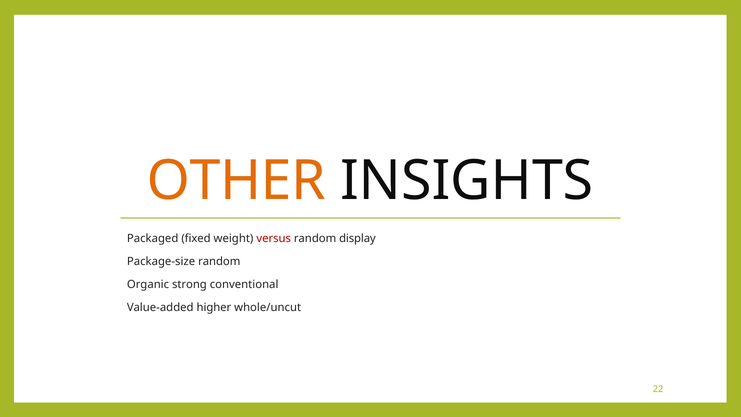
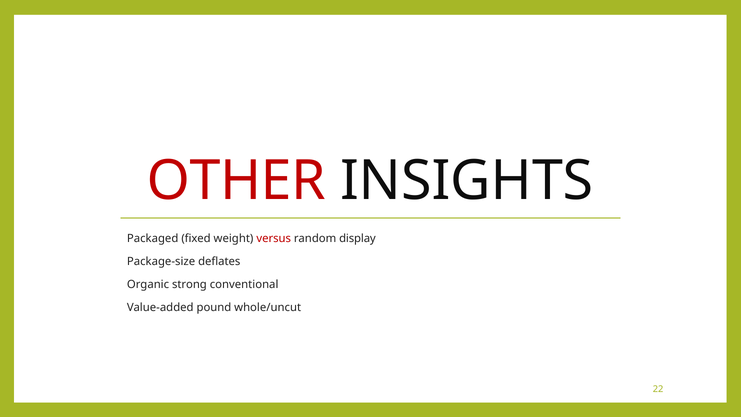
OTHER colour: orange -> red (236, 181)
Package-size random: random -> deflates (219, 261)
higher: higher -> pound (214, 307)
